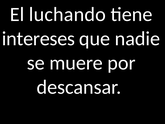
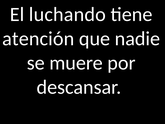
intereses: intereses -> atención (38, 39)
